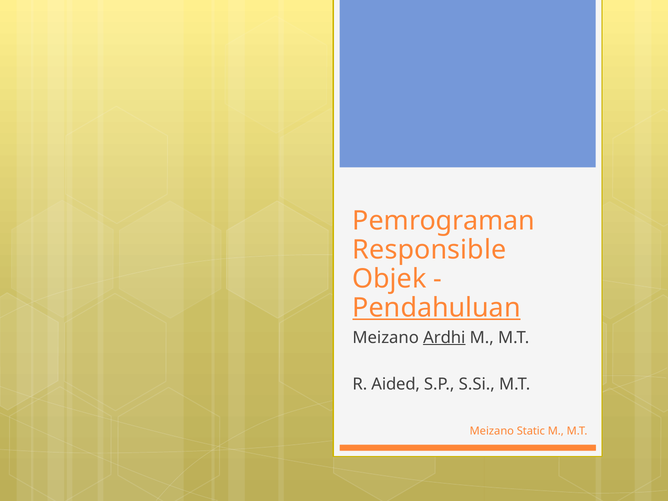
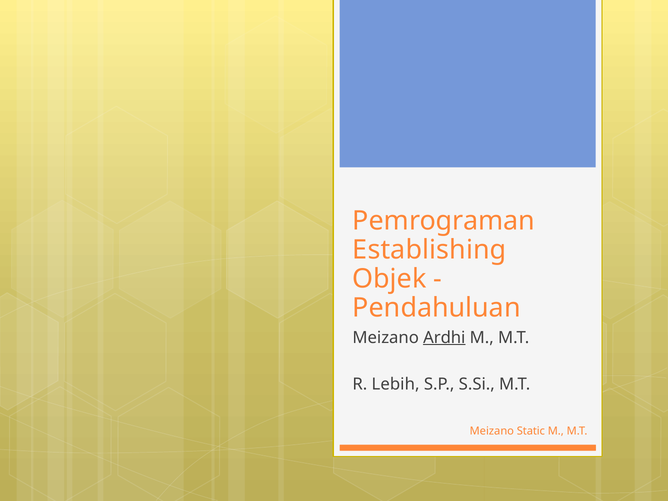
Responsible: Responsible -> Establishing (429, 250)
Pendahuluan underline: present -> none (437, 308)
Aided: Aided -> Lebih (396, 384)
